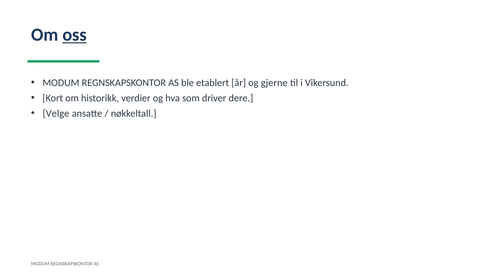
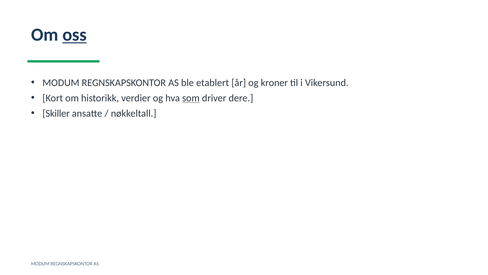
gjerne: gjerne -> kroner (274, 83)
som underline: none -> present (191, 98)
Velge: Velge -> Skiller (56, 113)
